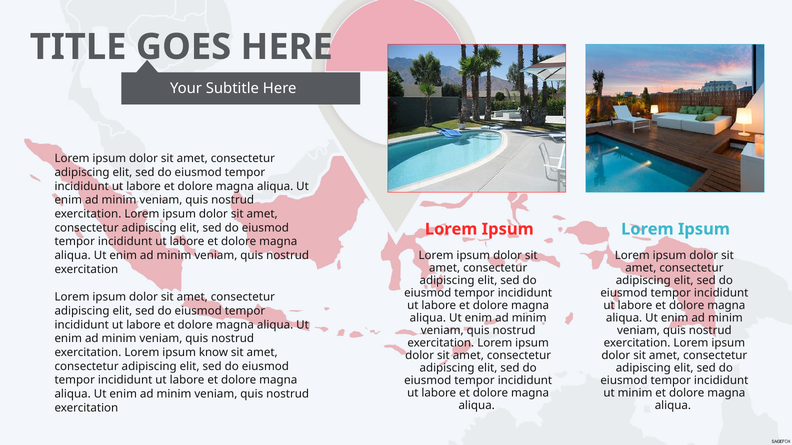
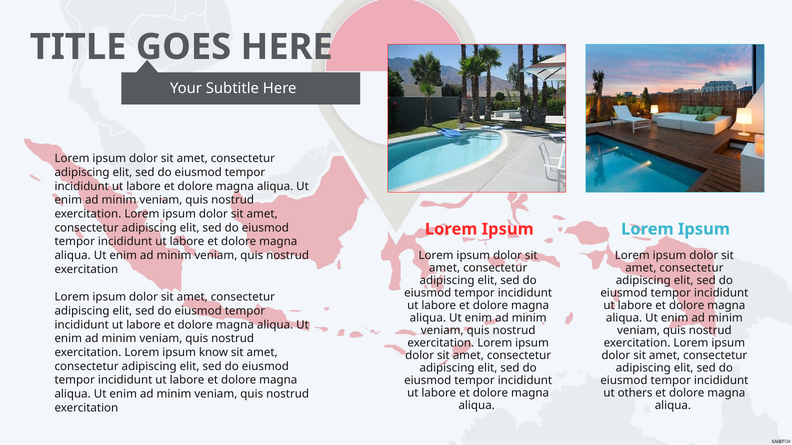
ut minim: minim -> others (635, 393)
